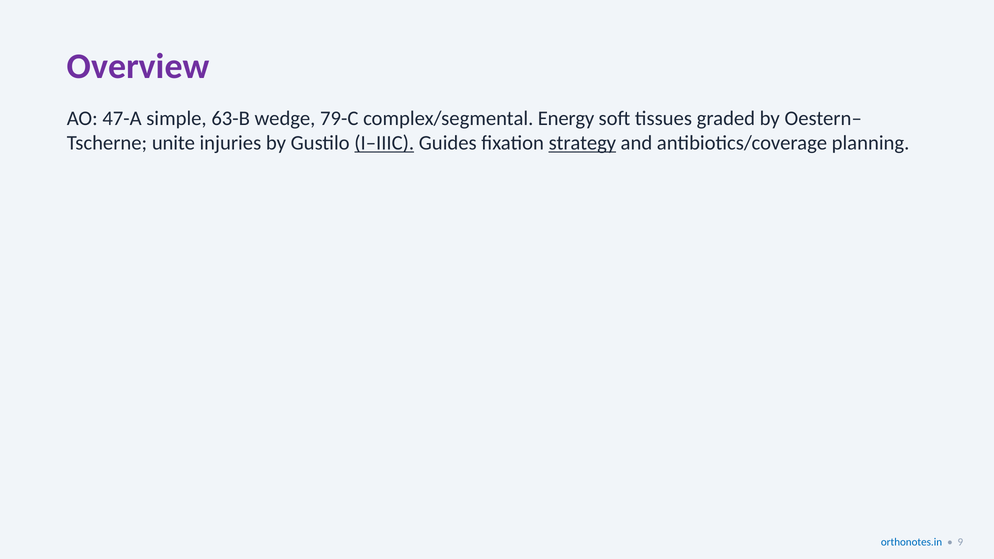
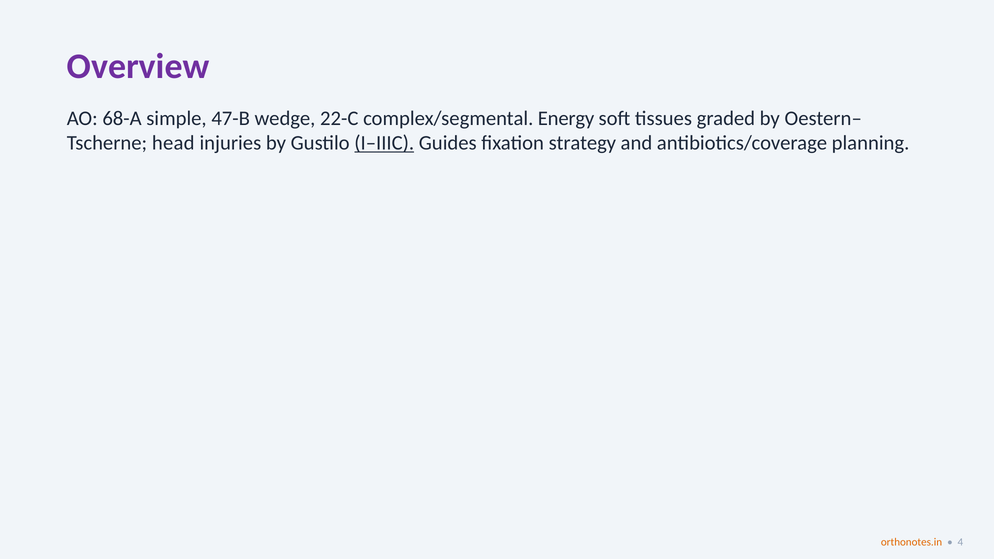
47-A: 47-A -> 68-A (122, 118)
63-B: 63-B -> 47-B (231, 118)
79-C: 79-C -> 22-C (339, 118)
unite: unite -> head (173, 143)
strategy underline: present -> none (582, 143)
orthonotes.in colour: blue -> orange (911, 542)
9: 9 -> 4 (960, 542)
